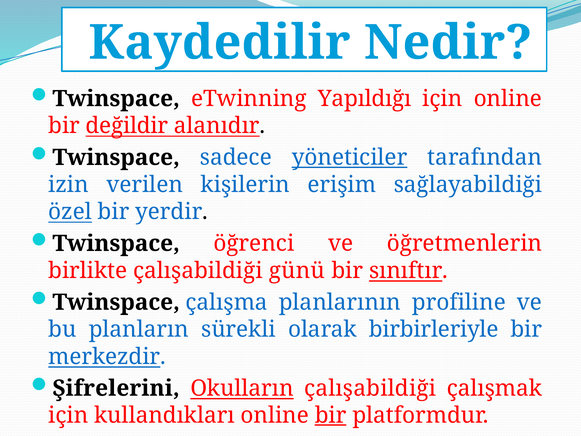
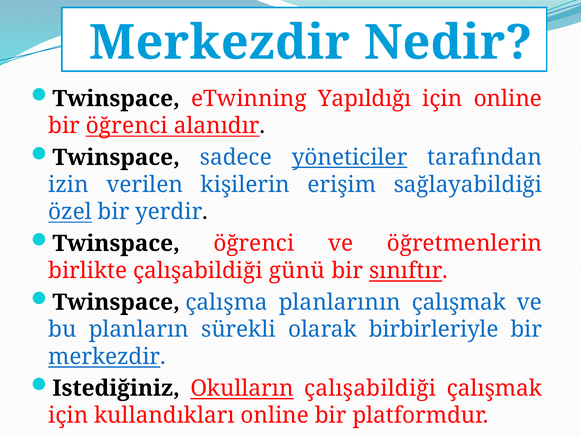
Kaydedilir: Kaydedilir -> Merkezdir (219, 43)
bir değildir: değildir -> öğrenci (127, 126)
planlarının profiline: profiline -> çalışmak (459, 302)
Şifrelerini: Şifrelerini -> Istediğiniz (116, 388)
bir underline: present -> none (331, 415)
